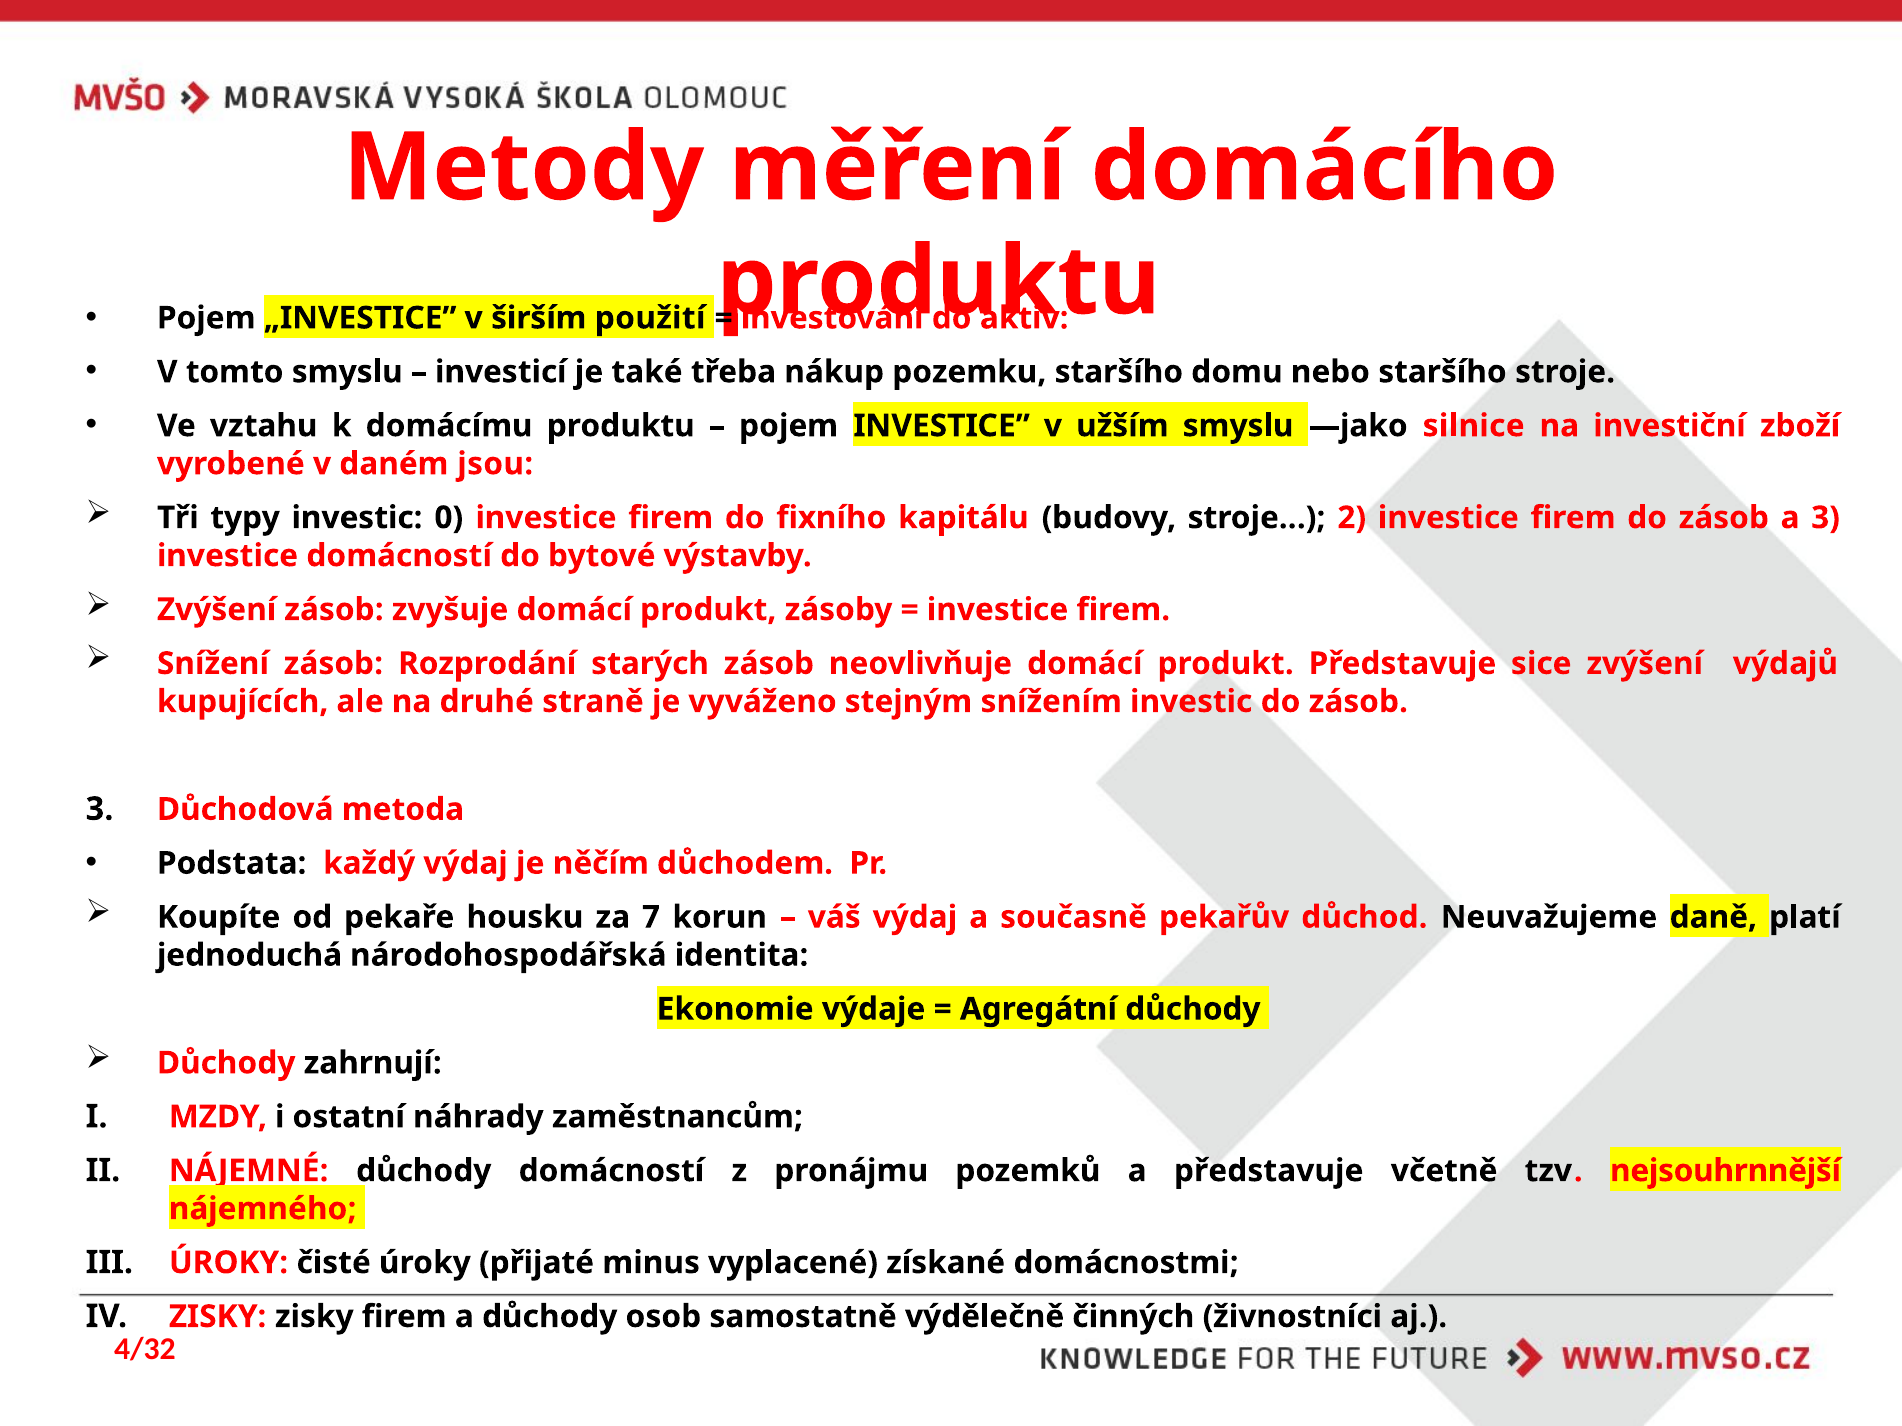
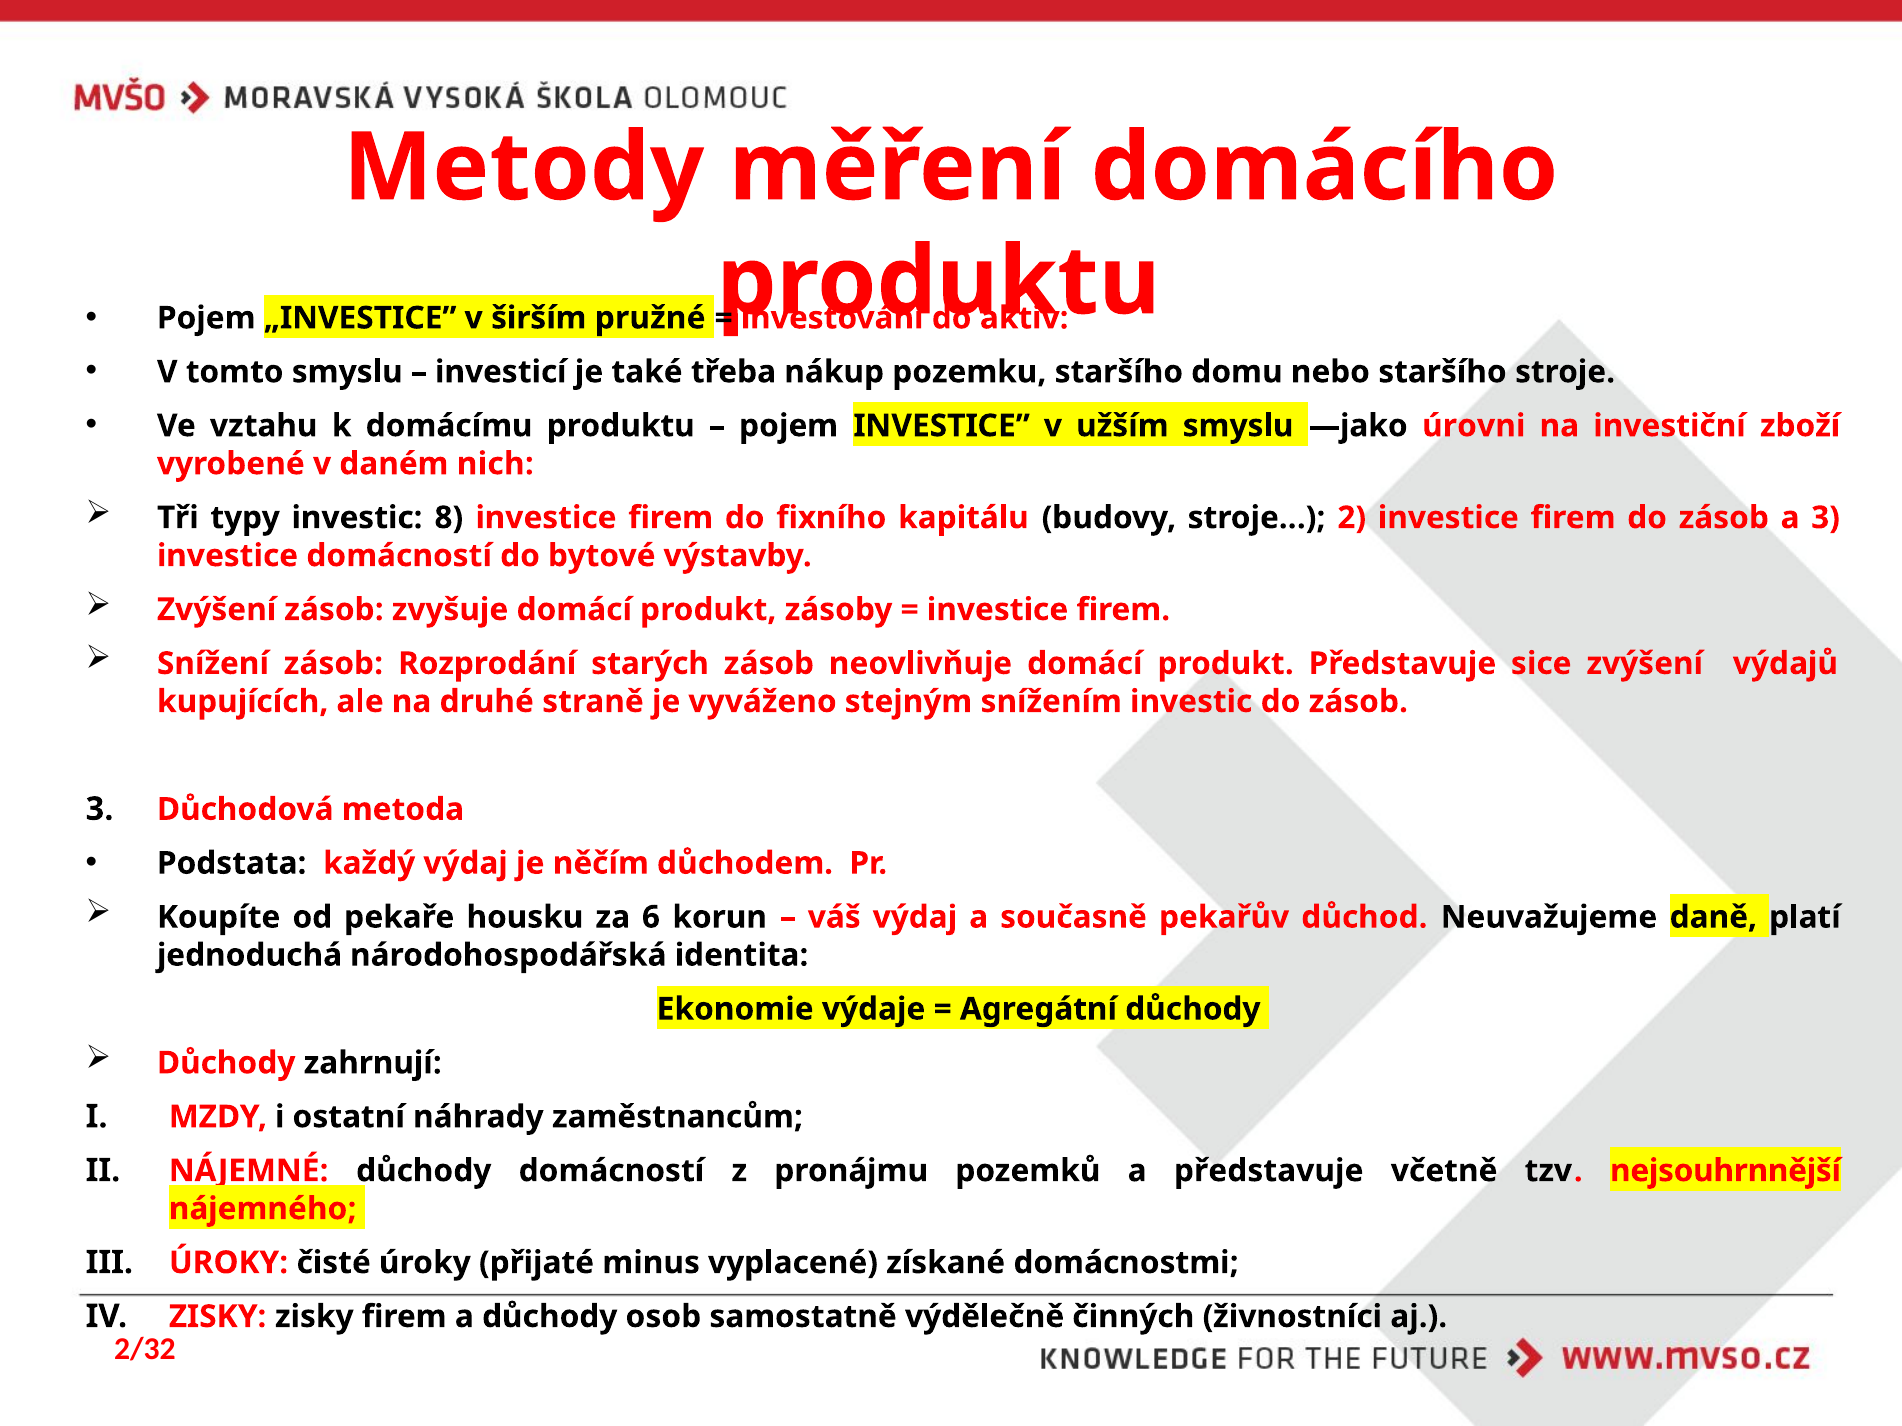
použití: použití -> pružné (650, 318)
silnice: silnice -> úrovni (1474, 426)
jsou: jsou -> nich (495, 464)
0: 0 -> 8 (449, 518)
7: 7 -> 6 (651, 917)
4/32: 4/32 -> 2/32 (145, 1349)
